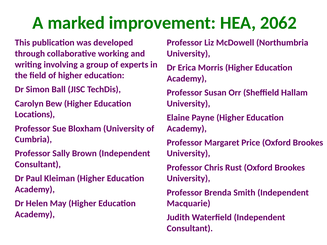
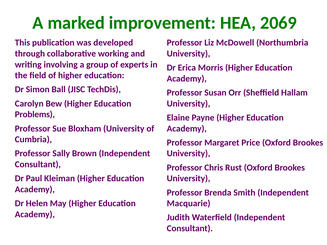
2062: 2062 -> 2069 (278, 23)
Locations: Locations -> Problems (35, 115)
